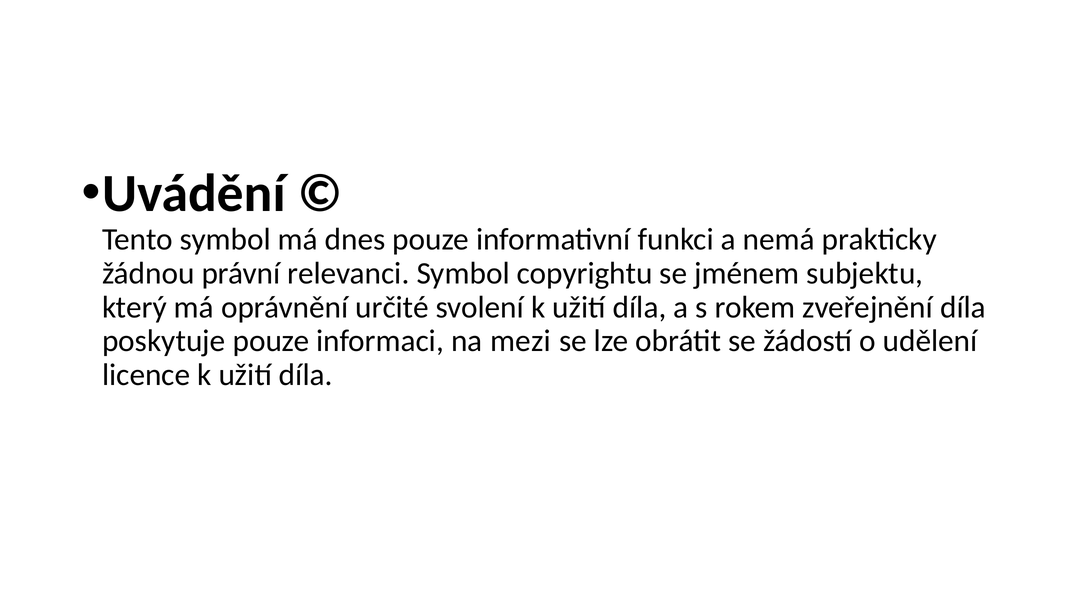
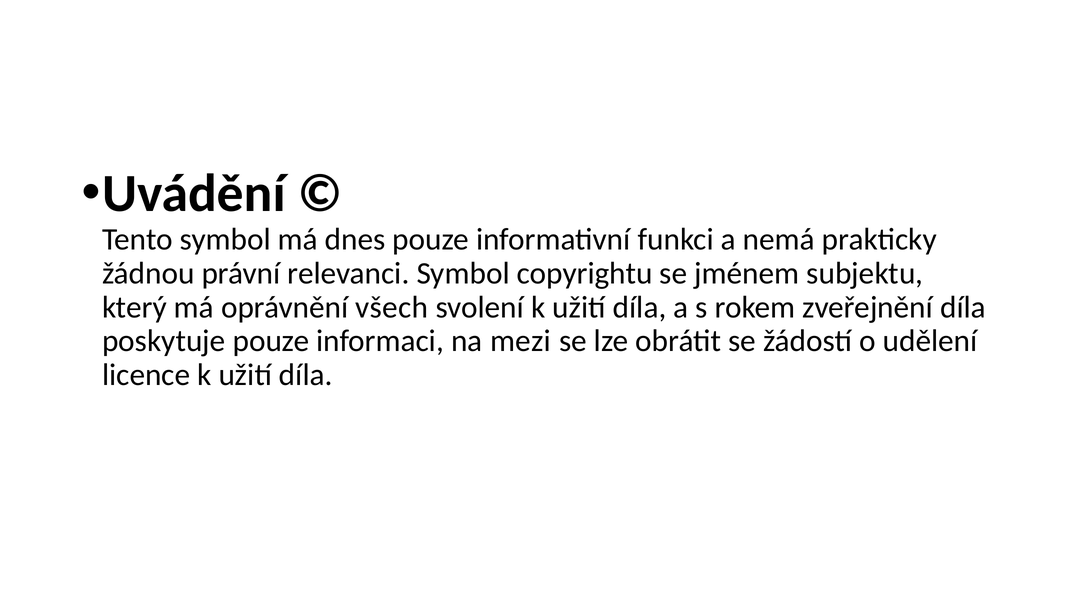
určité: určité -> všech (392, 307)
